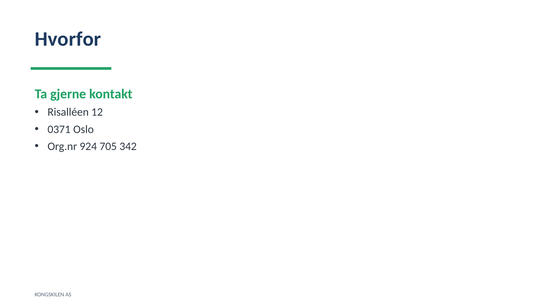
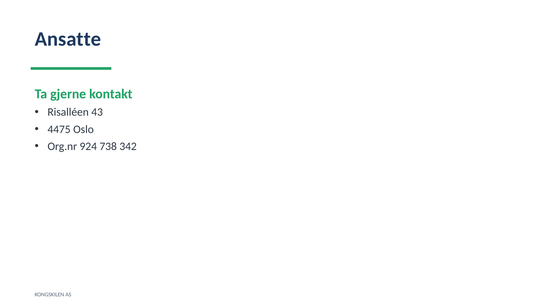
Hvorfor: Hvorfor -> Ansatte (68, 39)
12: 12 -> 43 (97, 112)
0371: 0371 -> 4475 (59, 129)
705: 705 -> 738 (108, 146)
